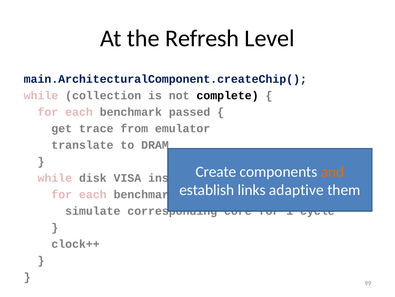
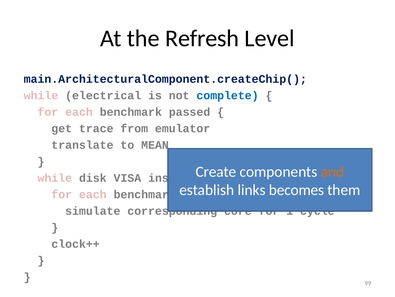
collection: collection -> electrical (103, 95)
complete colour: black -> blue (228, 95)
DRAM: DRAM -> MEAN (155, 145)
adaptive: adaptive -> becomes (297, 190)
